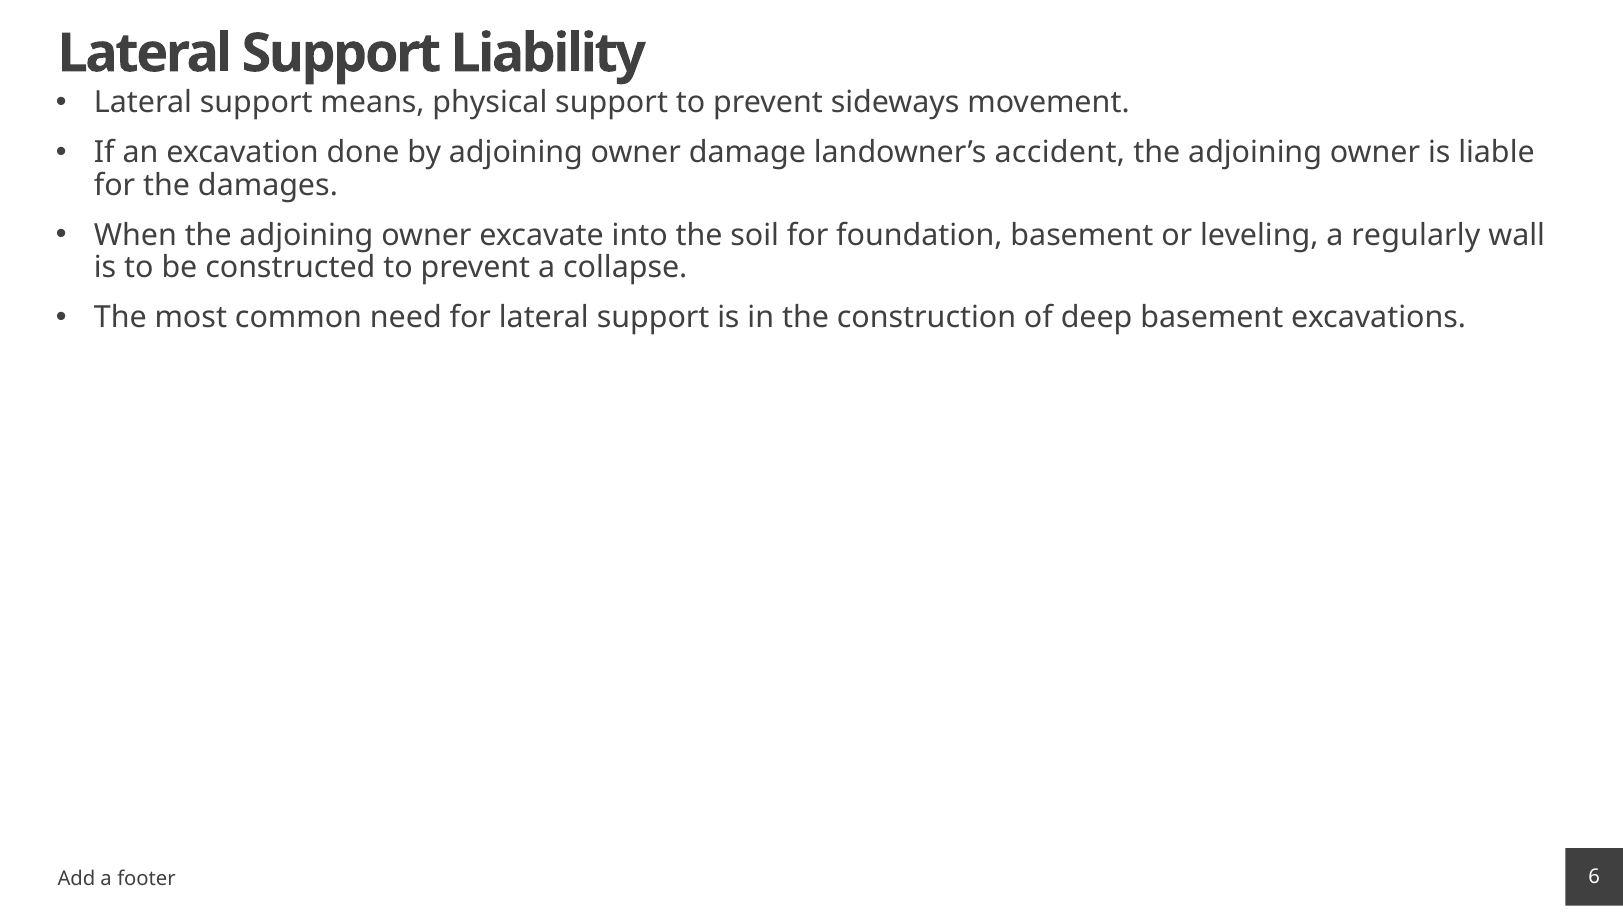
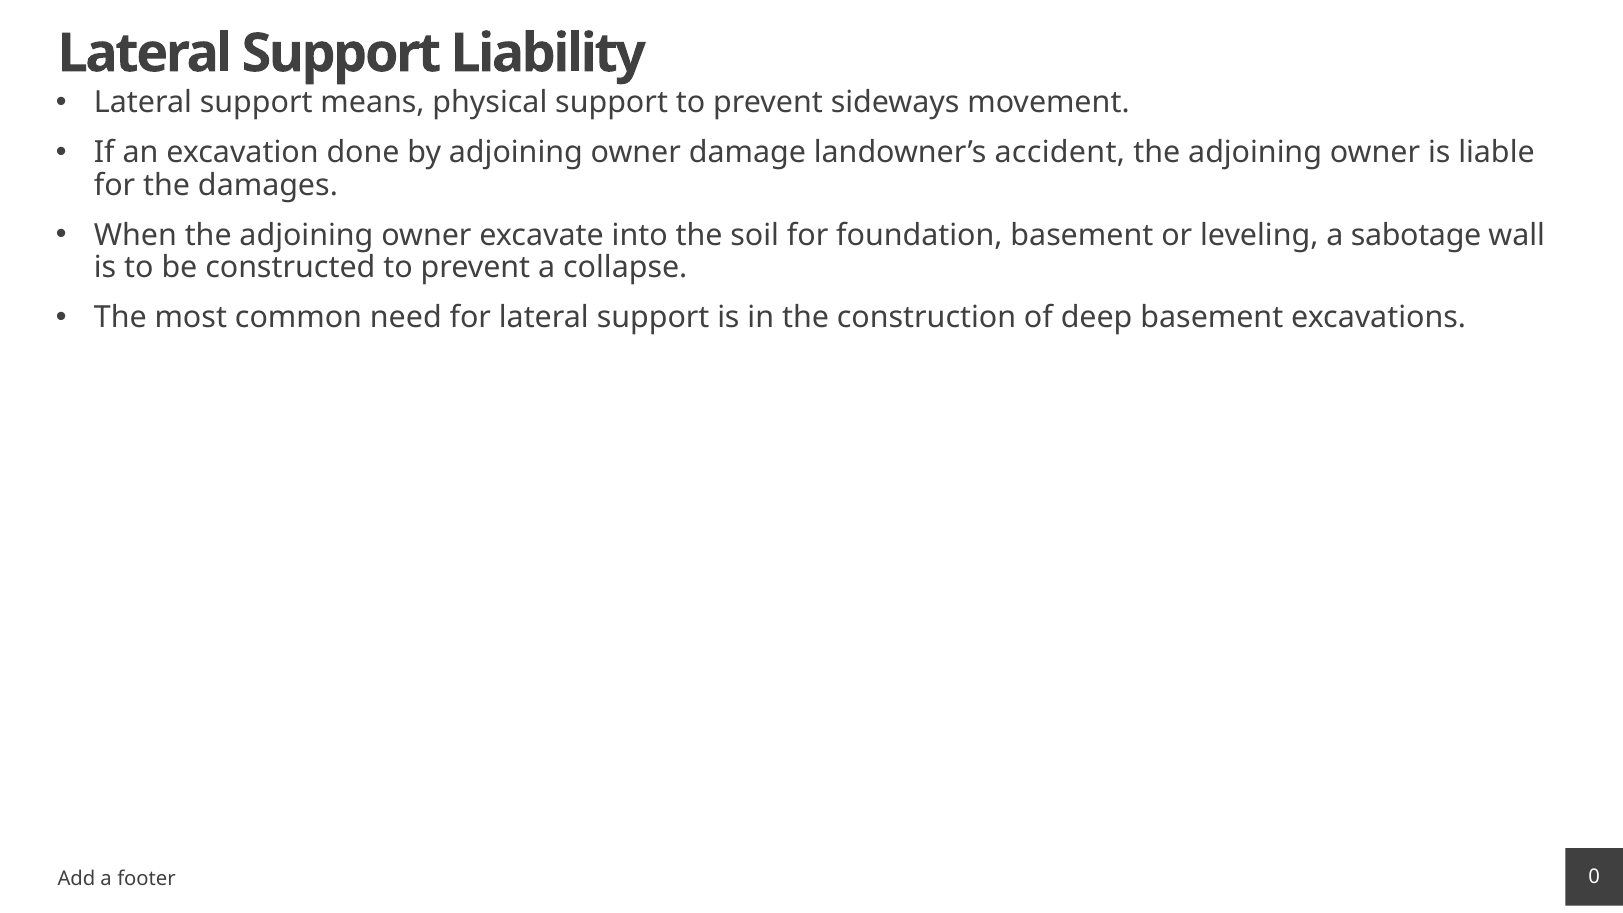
regularly: regularly -> sabotage (1416, 235)
6: 6 -> 0 (1594, 877)
